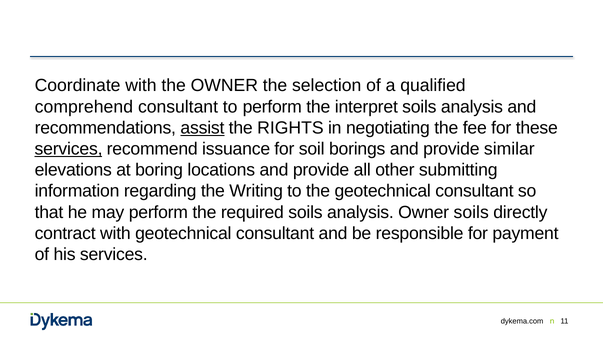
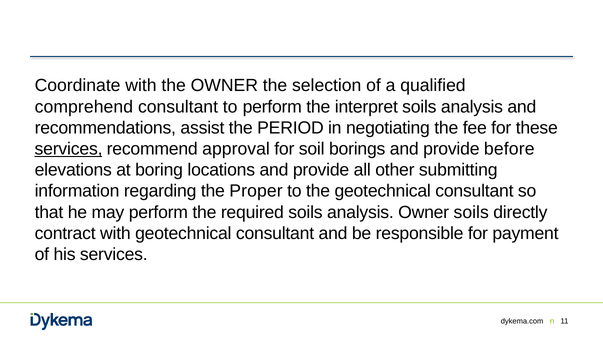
assist underline: present -> none (202, 128)
RIGHTS: RIGHTS -> PERIOD (290, 128)
issuance: issuance -> approval (236, 149)
similar: similar -> before (509, 149)
Writing: Writing -> Proper (256, 191)
